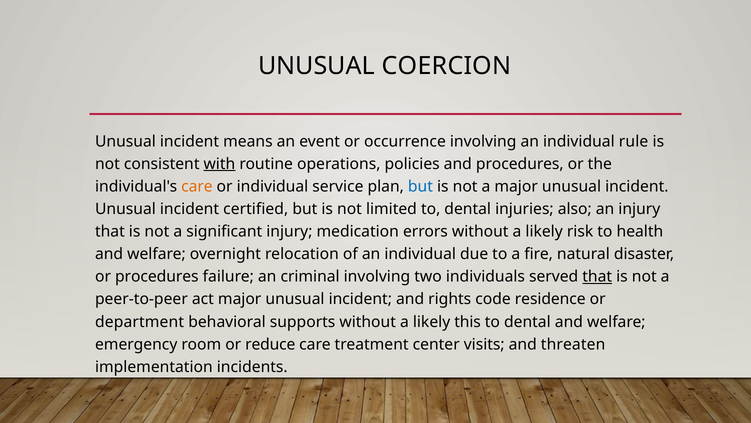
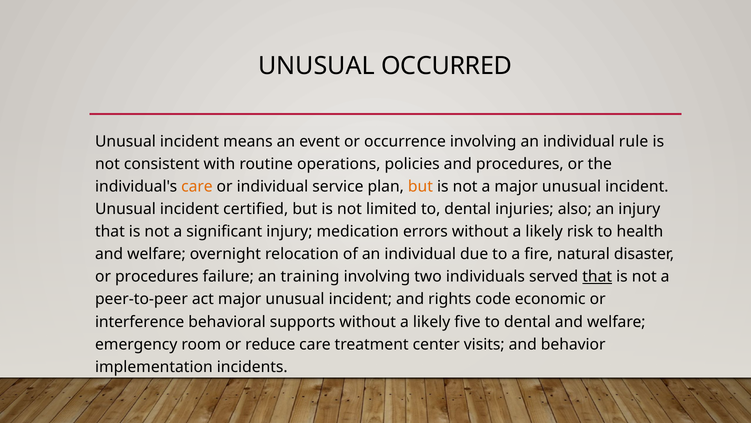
COERCION: COERCION -> OCCURRED (447, 66)
with underline: present -> none (219, 164)
but colour: blue -> orange (420, 186)
criminal: criminal -> training (310, 276)
residence: residence -> economic (550, 299)
department: department -> interference (140, 321)
this: this -> five (467, 321)
threaten: threaten -> behavior (573, 344)
